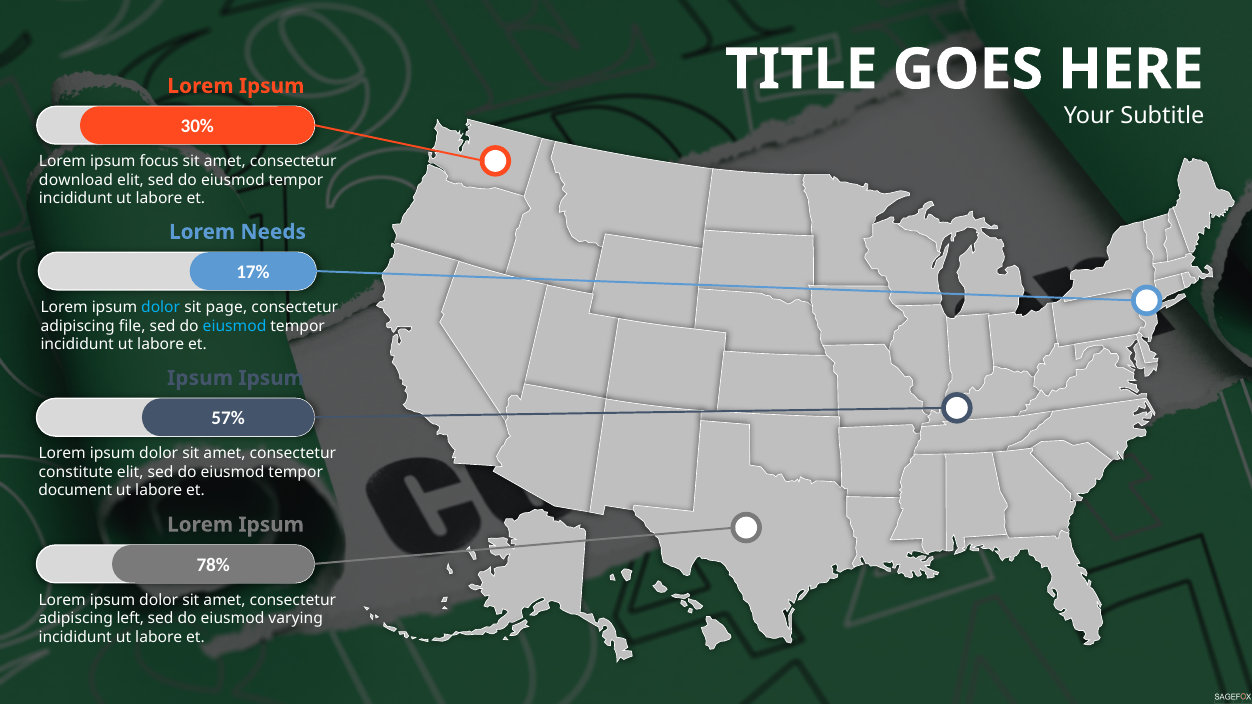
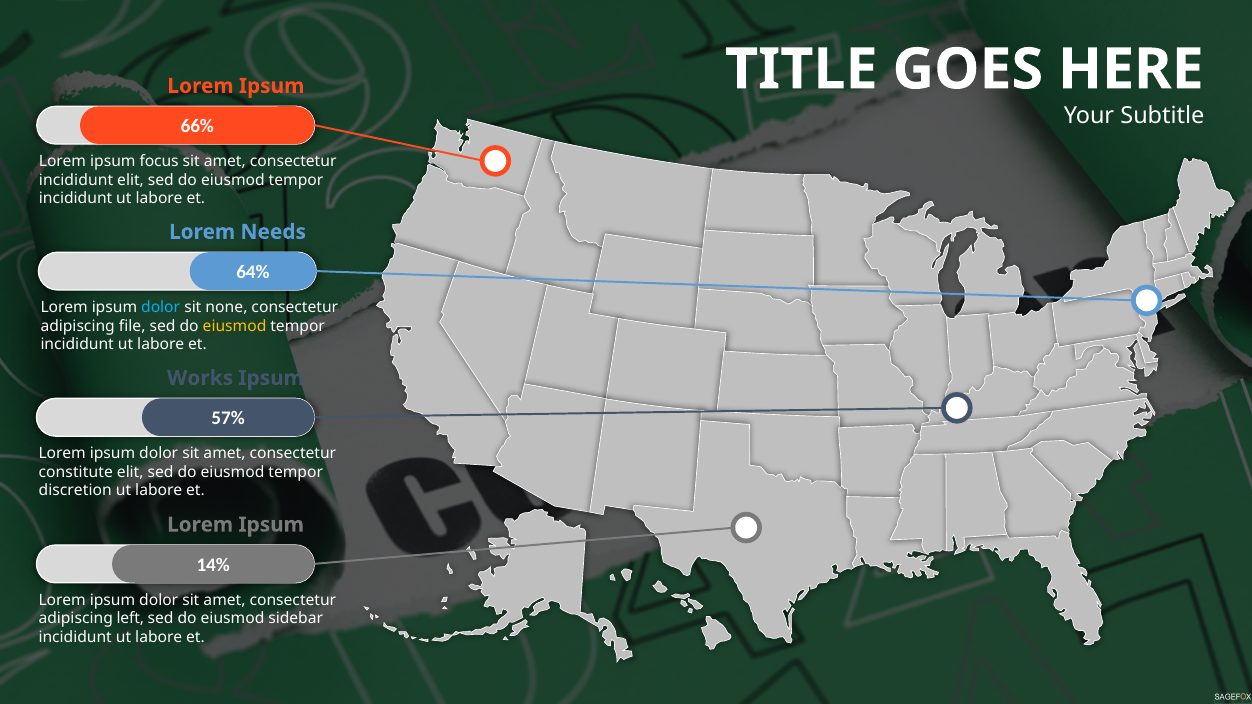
30%: 30% -> 66% (197, 127)
download: download -> incididunt (76, 180)
17%: 17% -> 64% (253, 272)
page: page -> none (226, 307)
eiusmod colour: light blue -> yellow (235, 326)
Ipsum: Ipsum -> Works (200, 378)
document: document -> discretion (75, 491)
78%: 78% -> 14% (213, 565)
varying: varying -> sidebar (296, 619)
